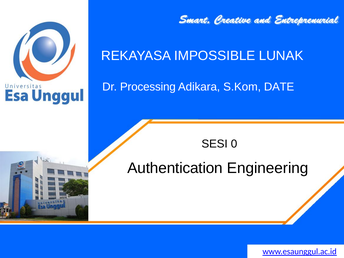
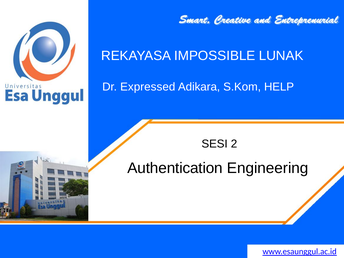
Processing: Processing -> Expressed (148, 87)
DATE: DATE -> HELP (279, 87)
0: 0 -> 2 (234, 144)
